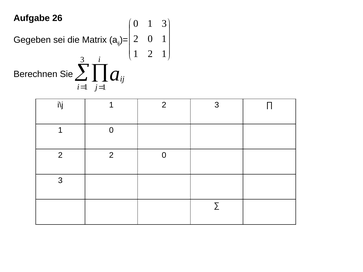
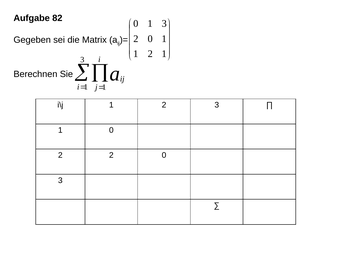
26: 26 -> 82 (57, 18)
